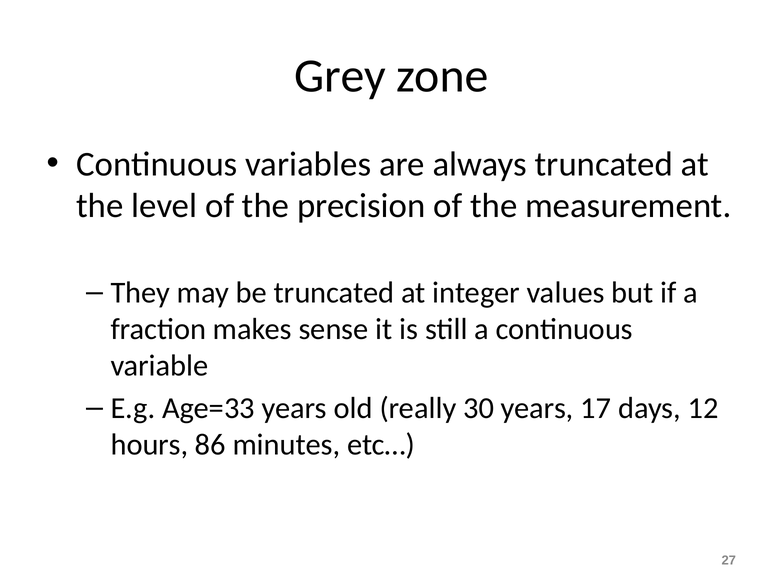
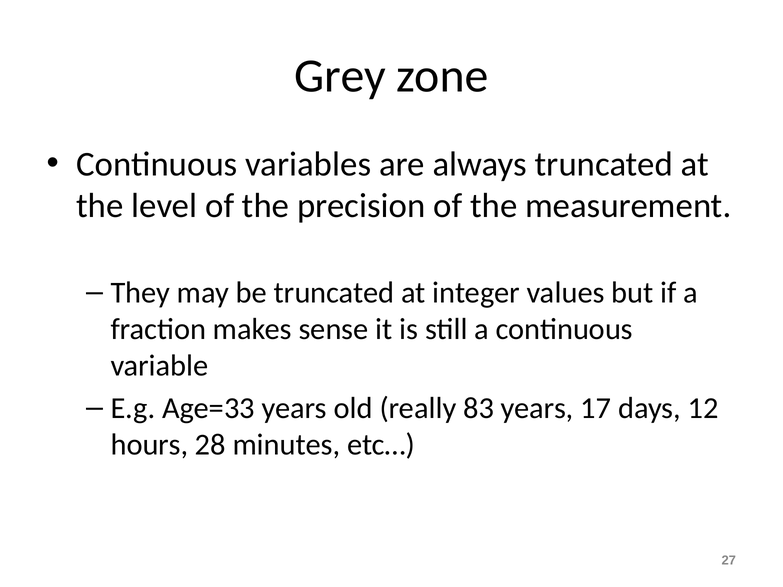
30: 30 -> 83 (479, 409)
86: 86 -> 28 (210, 445)
